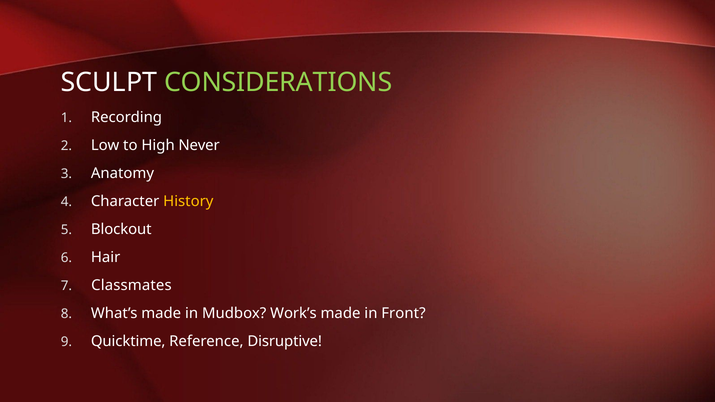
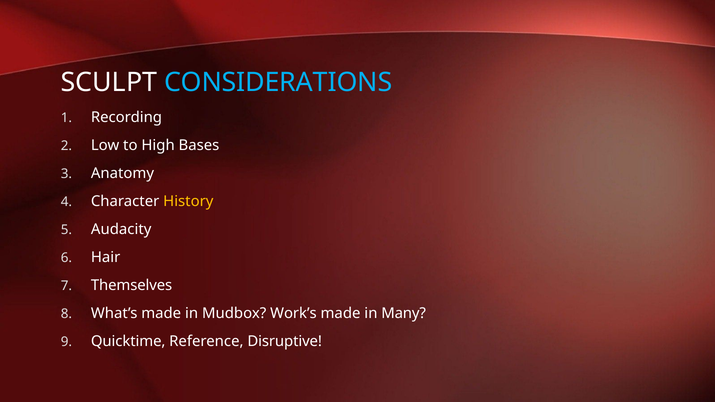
CONSIDERATIONS colour: light green -> light blue (278, 82)
Never: Never -> Bases (199, 145)
Blockout: Blockout -> Audacity (121, 229)
Classmates: Classmates -> Themselves (132, 285)
Front: Front -> Many (404, 313)
